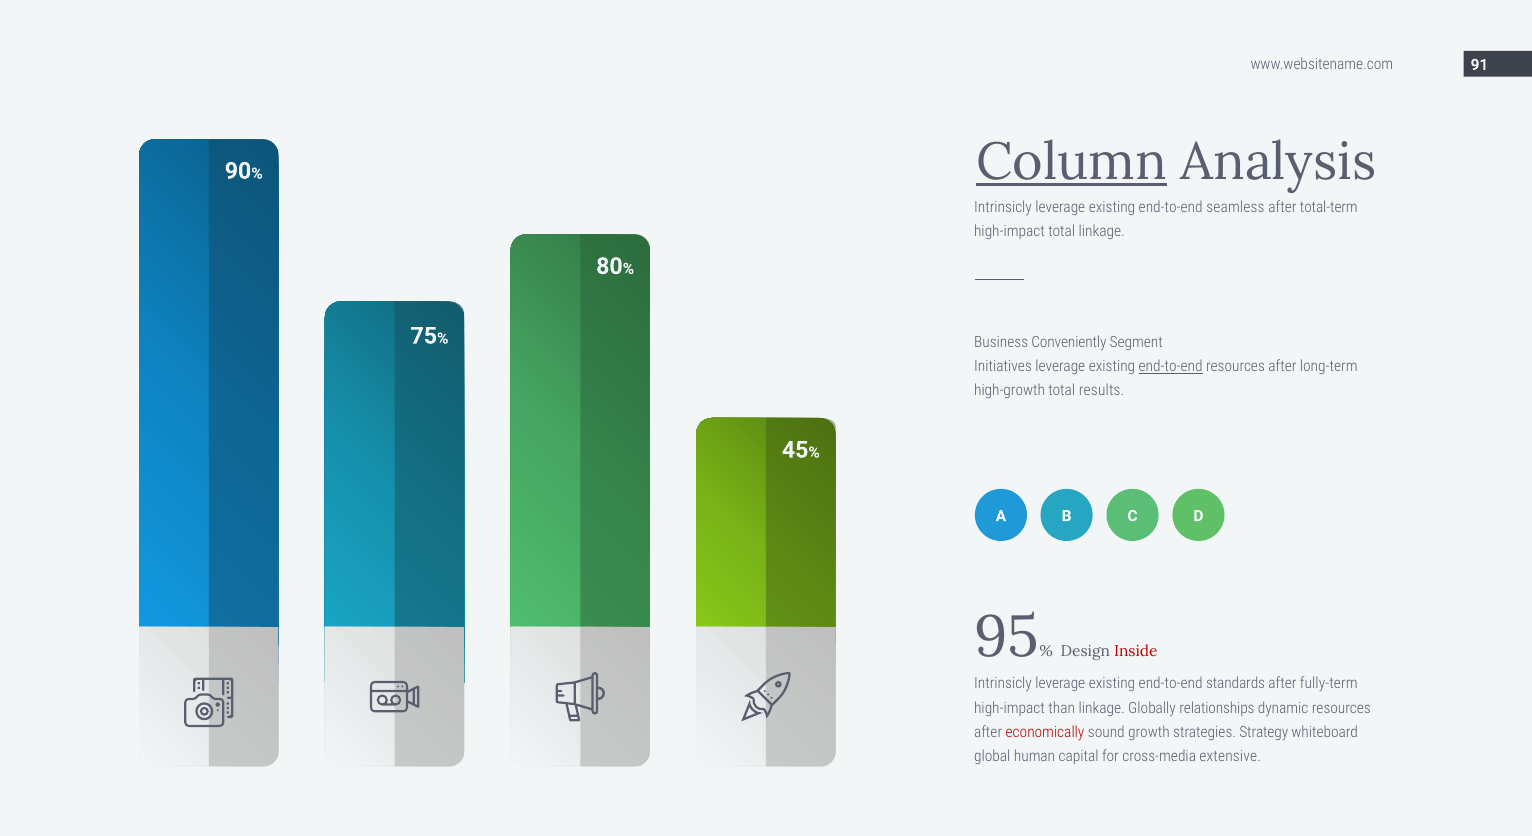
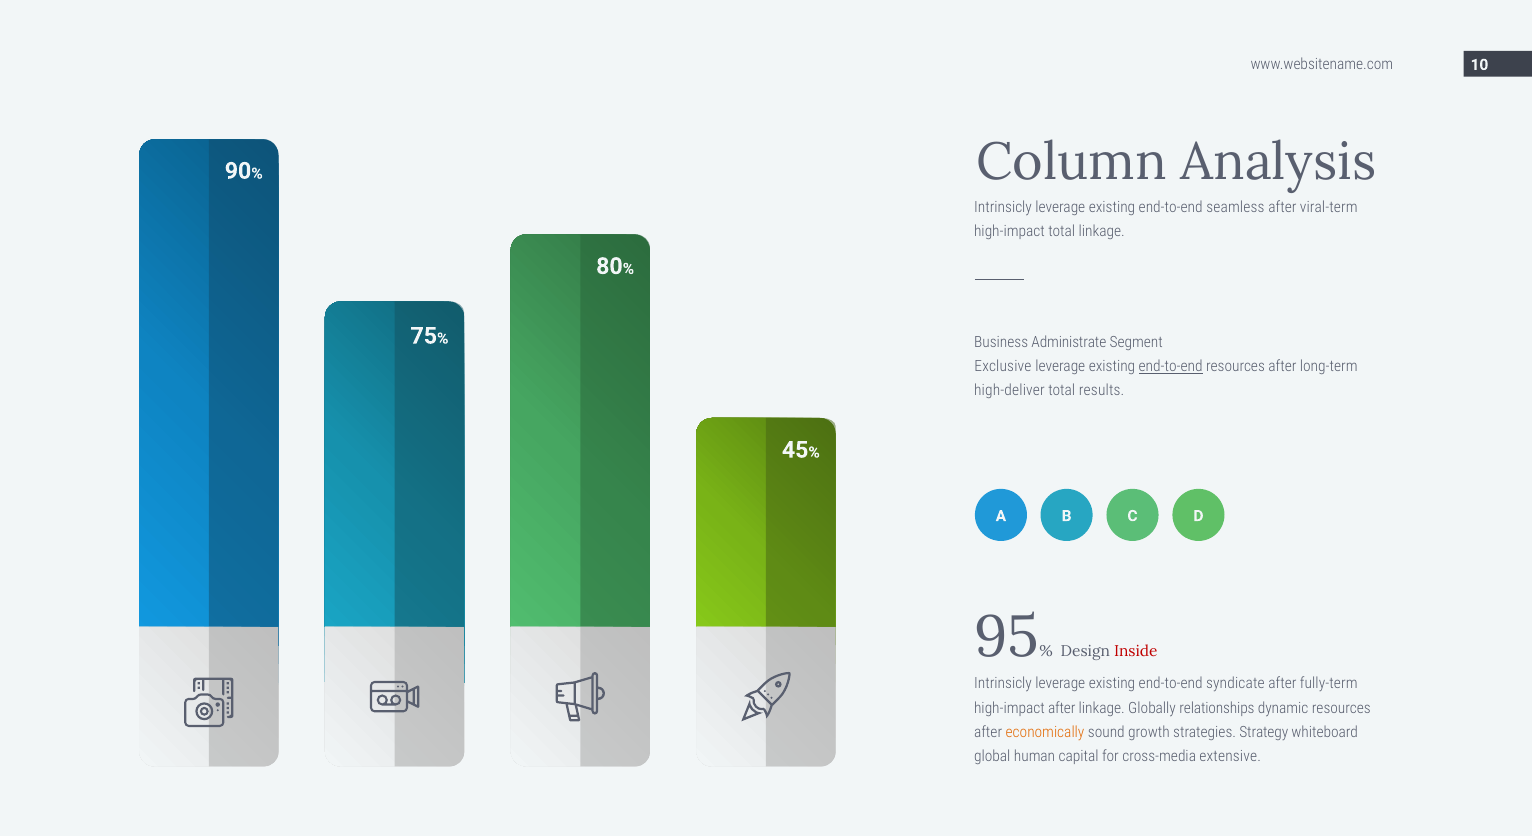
91: 91 -> 10 (1479, 65)
Column underline: present -> none (1072, 162)
total-term: total-term -> viral-term (1329, 207)
Conveniently: Conveniently -> Administrate (1069, 342)
Initiatives: Initiatives -> Exclusive (1003, 366)
high-growth: high-growth -> high-deliver (1009, 390)
standards: standards -> syndicate (1235, 684)
high-impact than: than -> after (1062, 708)
economically colour: red -> orange (1045, 732)
